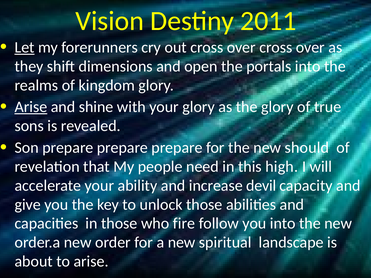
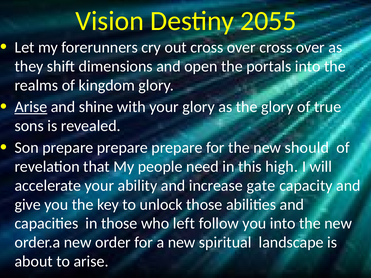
2011: 2011 -> 2055 (268, 21)
Let underline: present -> none (25, 47)
devil: devil -> gate (261, 186)
fire: fire -> left (184, 224)
